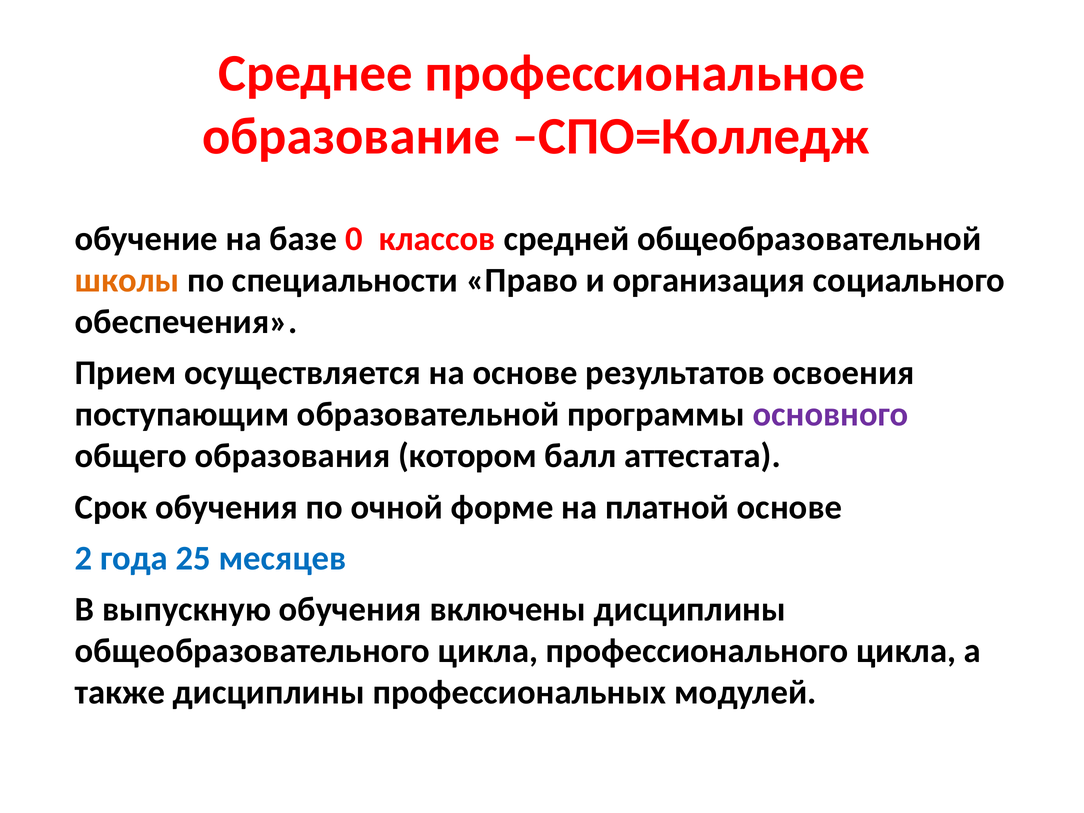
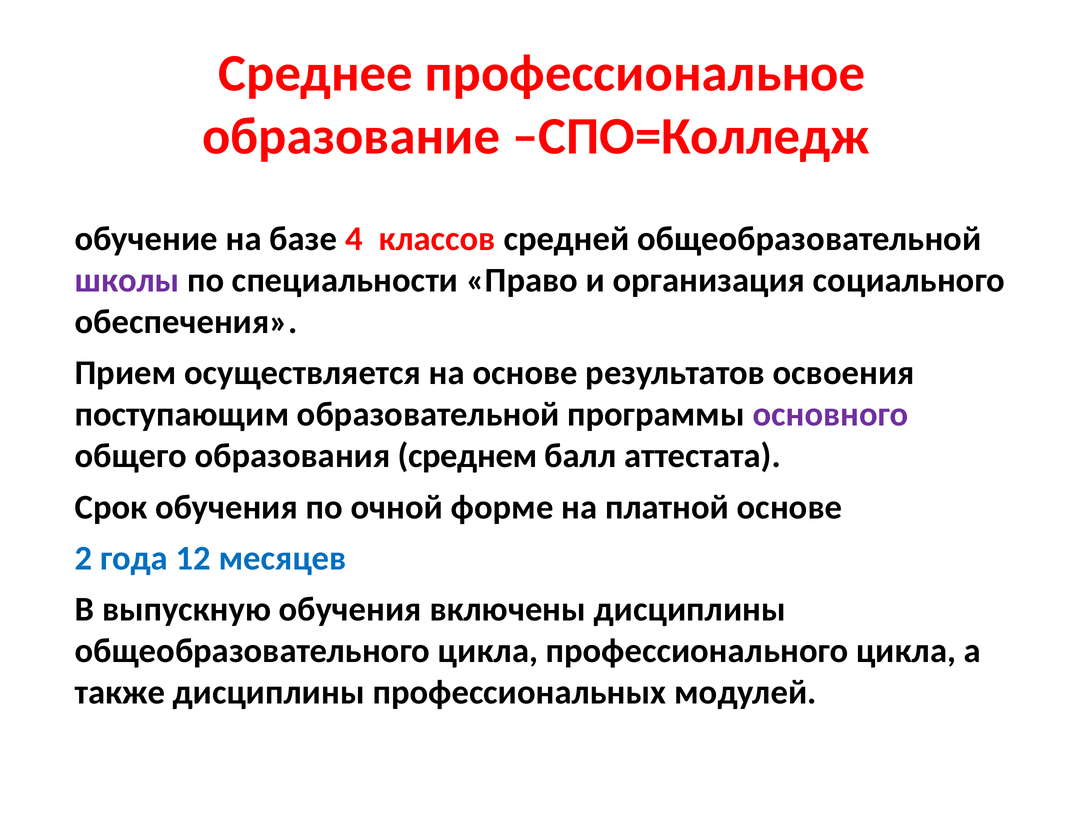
0: 0 -> 4 (354, 239)
школы colour: orange -> purple (127, 280)
котором: котором -> среднем (468, 456)
25: 25 -> 12 (193, 558)
